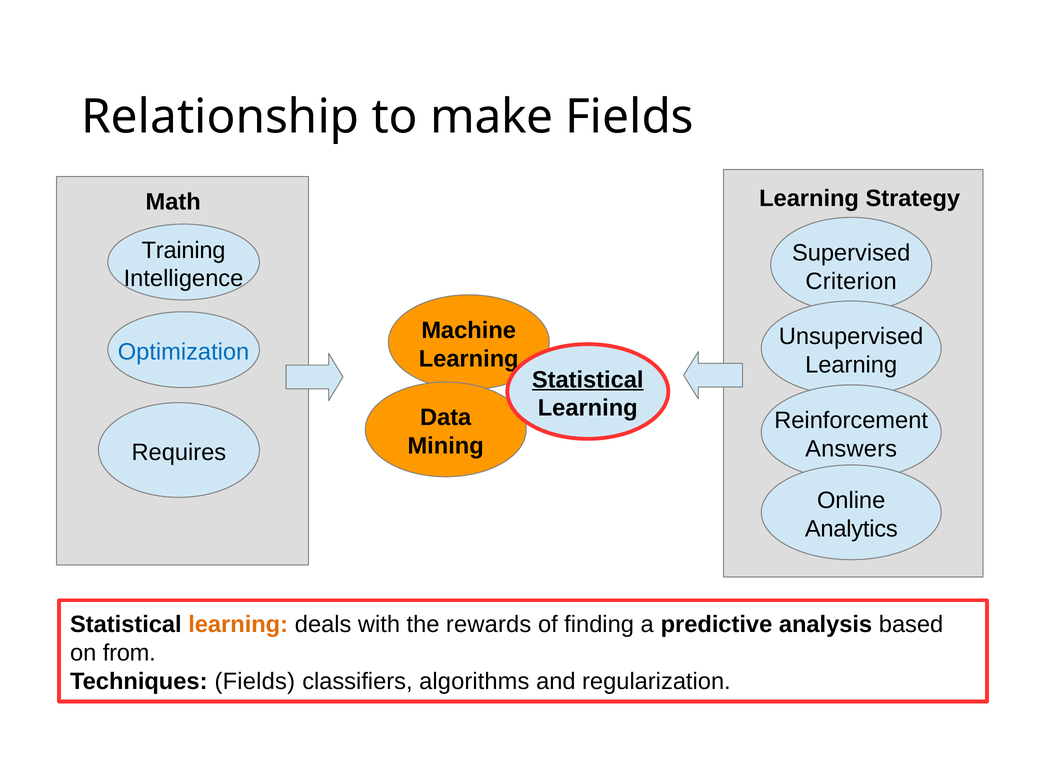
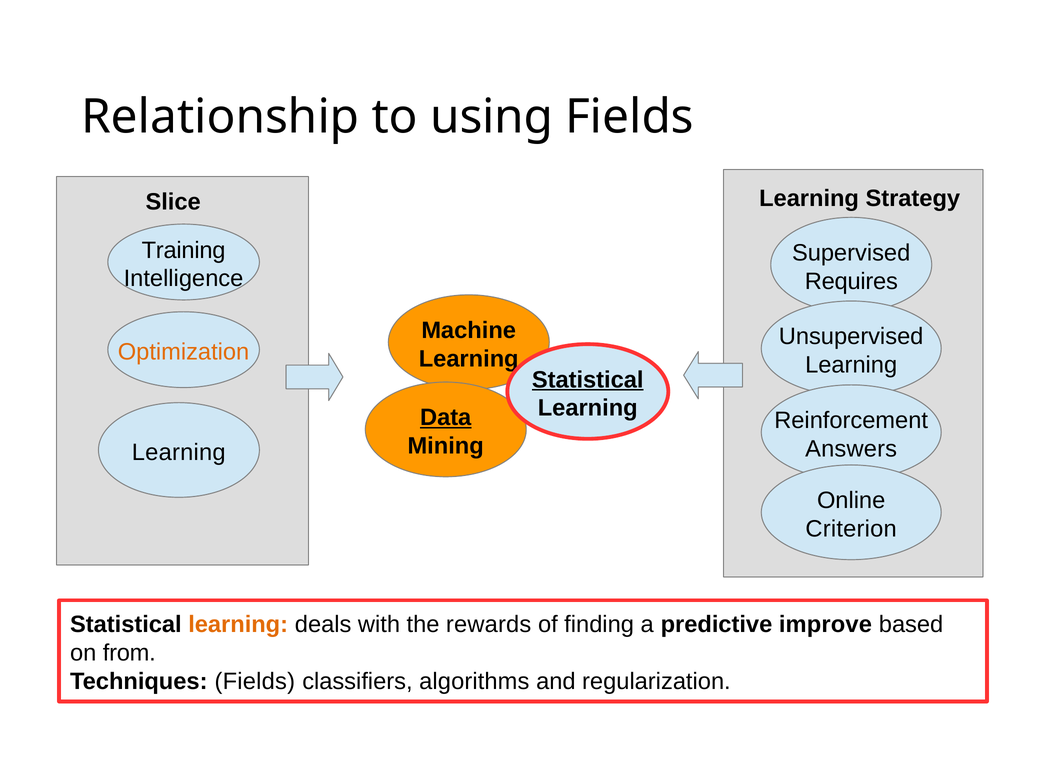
make: make -> using (492, 117)
Math: Math -> Slice (173, 202)
Criterion: Criterion -> Requires (851, 281)
Optimization colour: blue -> orange (184, 352)
Data underline: none -> present (446, 418)
Requires: Requires -> Learning (179, 452)
Analytics: Analytics -> Criterion (851, 529)
analysis: analysis -> improve (825, 624)
